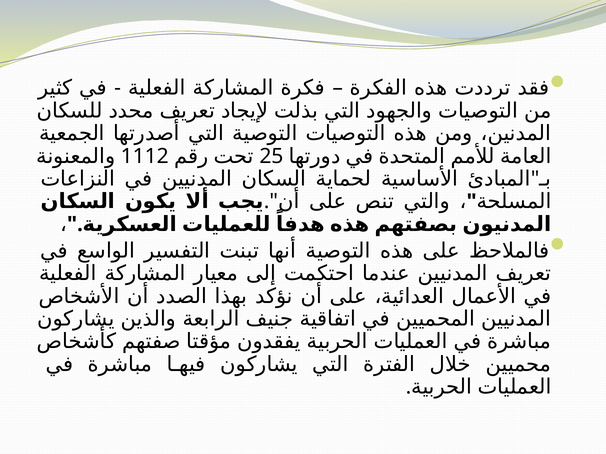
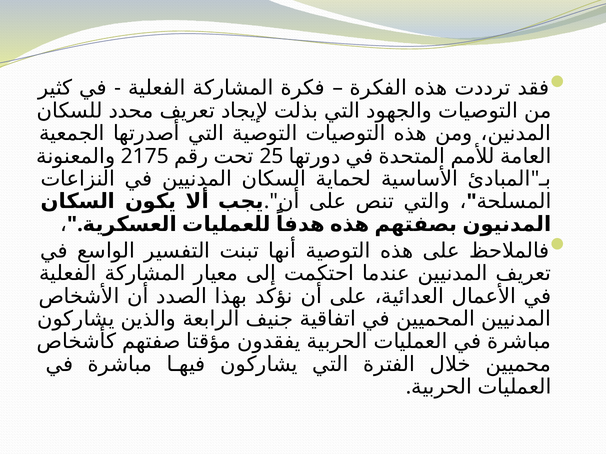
1112: 1112 -> 2175 (145, 156)
